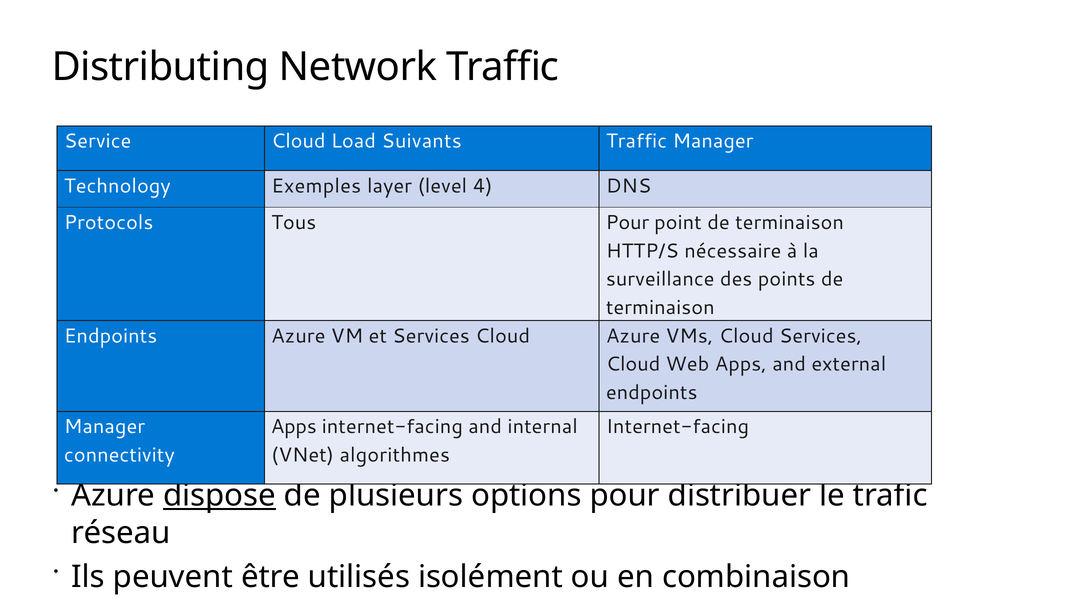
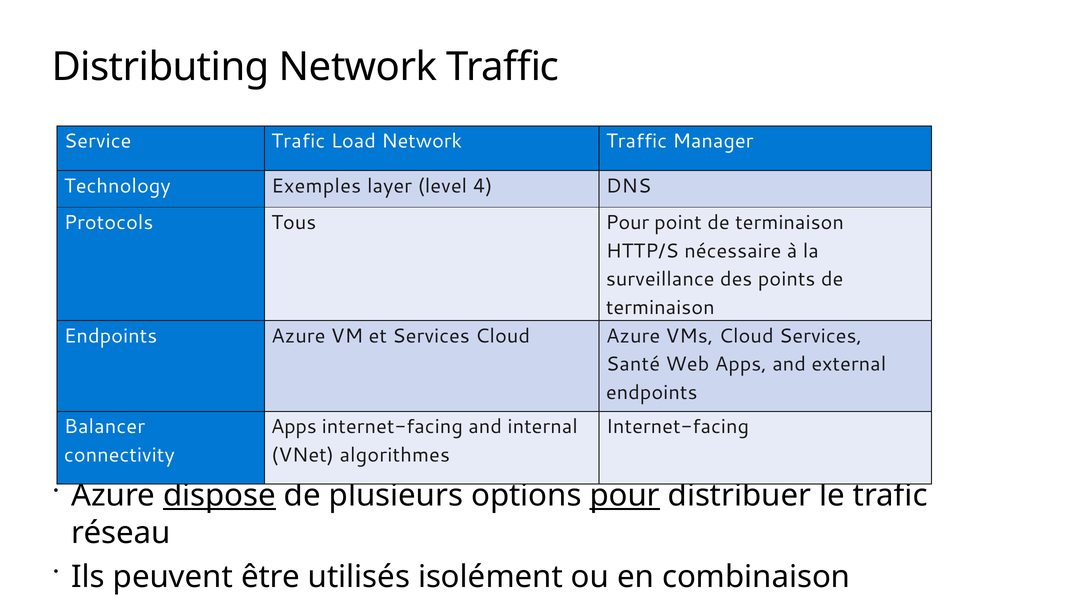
Service Cloud: Cloud -> Trafic (298, 141)
Load Suivants: Suivants -> Network (422, 141)
Cloud: Cloud -> Santé (633, 365)
Manager: Manager -> Balancer (105, 427)
pour underline: none -> present (625, 496)
